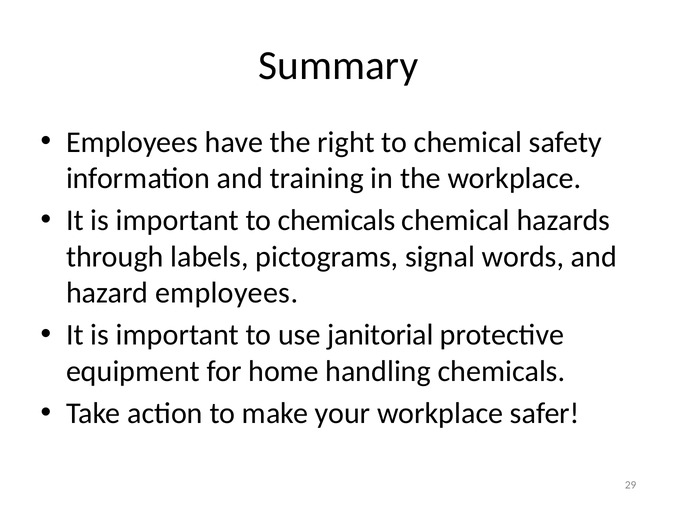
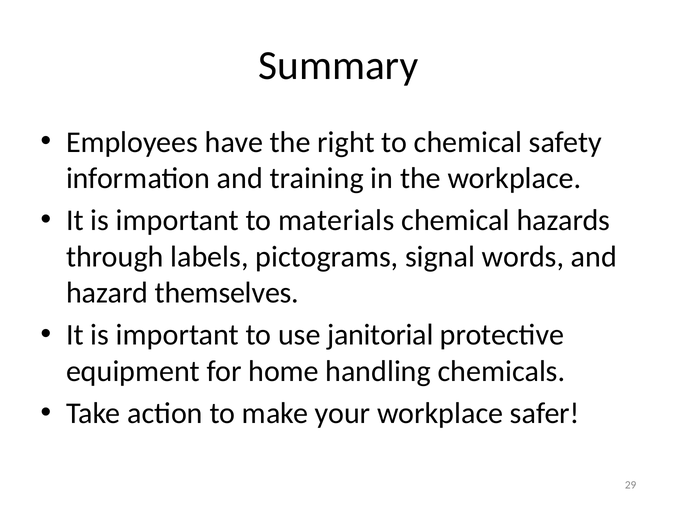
to chemicals: chemicals -> materials (336, 220)
hazard employees: employees -> themselves (227, 293)
